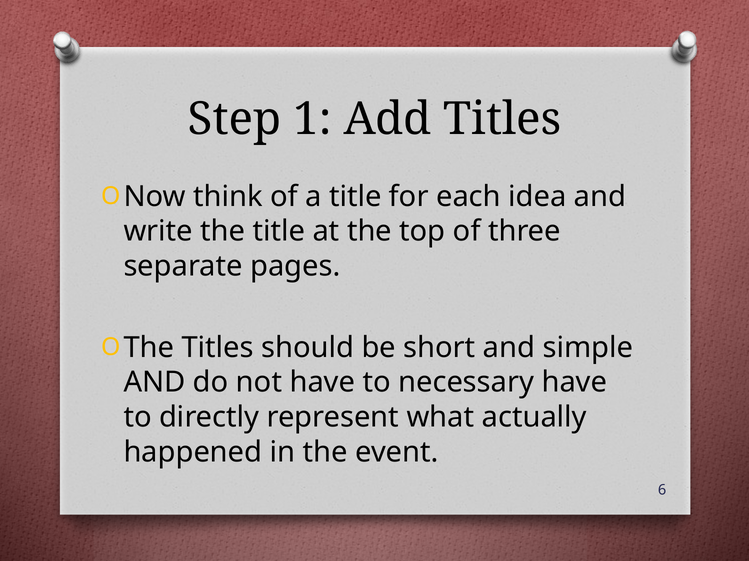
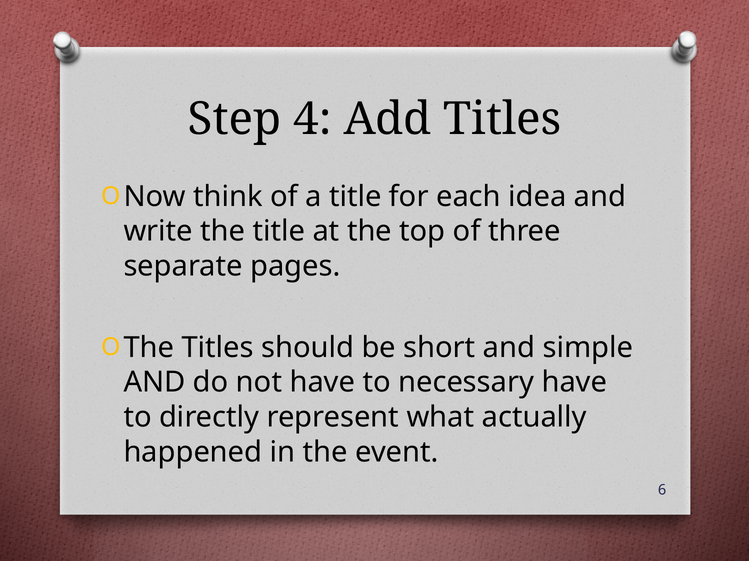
1: 1 -> 4 (313, 119)
